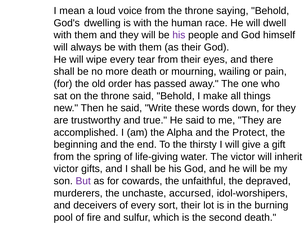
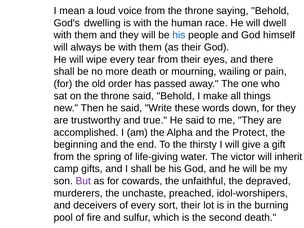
his colour: purple -> blue (179, 35)
victor: victor -> camp (66, 169)
accursed: accursed -> preached (192, 193)
